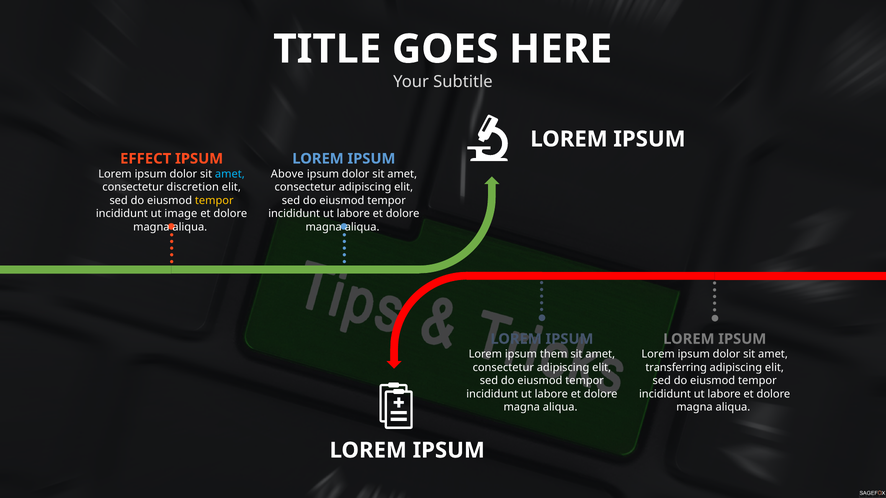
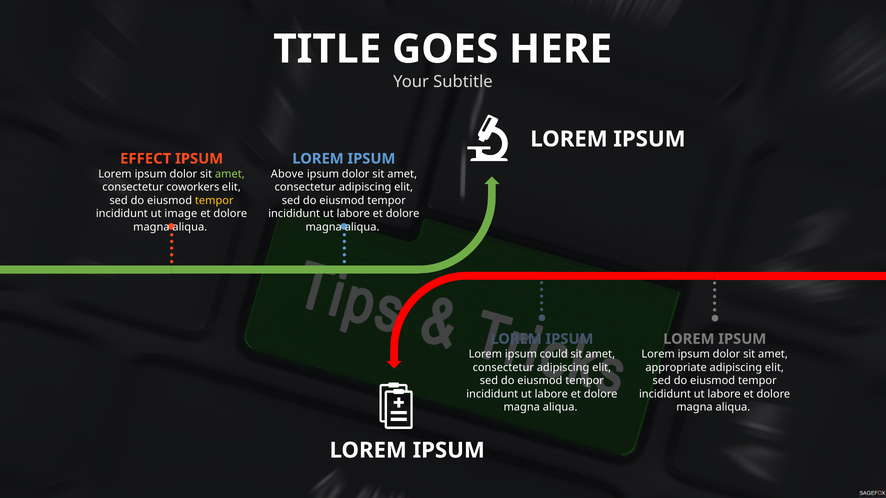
amet colour: light blue -> light green (230, 174)
discretion: discretion -> coworkers (193, 187)
them: them -> could (554, 354)
transferring: transferring -> appropriate (676, 368)
